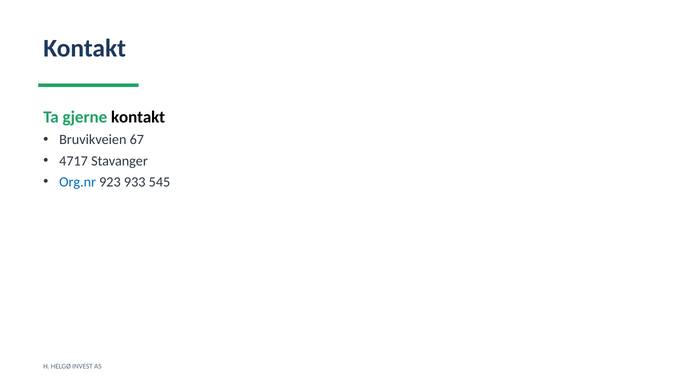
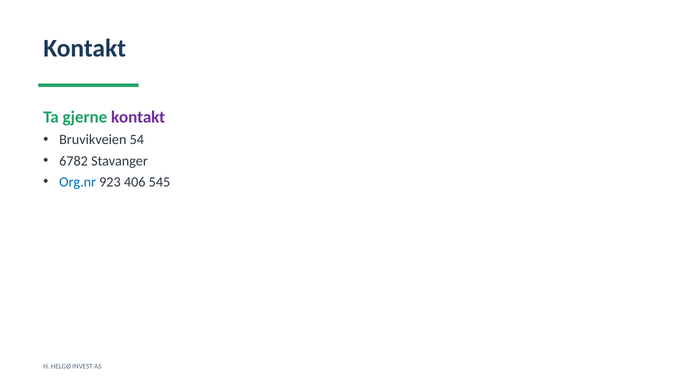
kontakt colour: black -> purple (138, 117)
67: 67 -> 54 (137, 140)
4717: 4717 -> 6782 (74, 161)
933: 933 -> 406 (135, 182)
